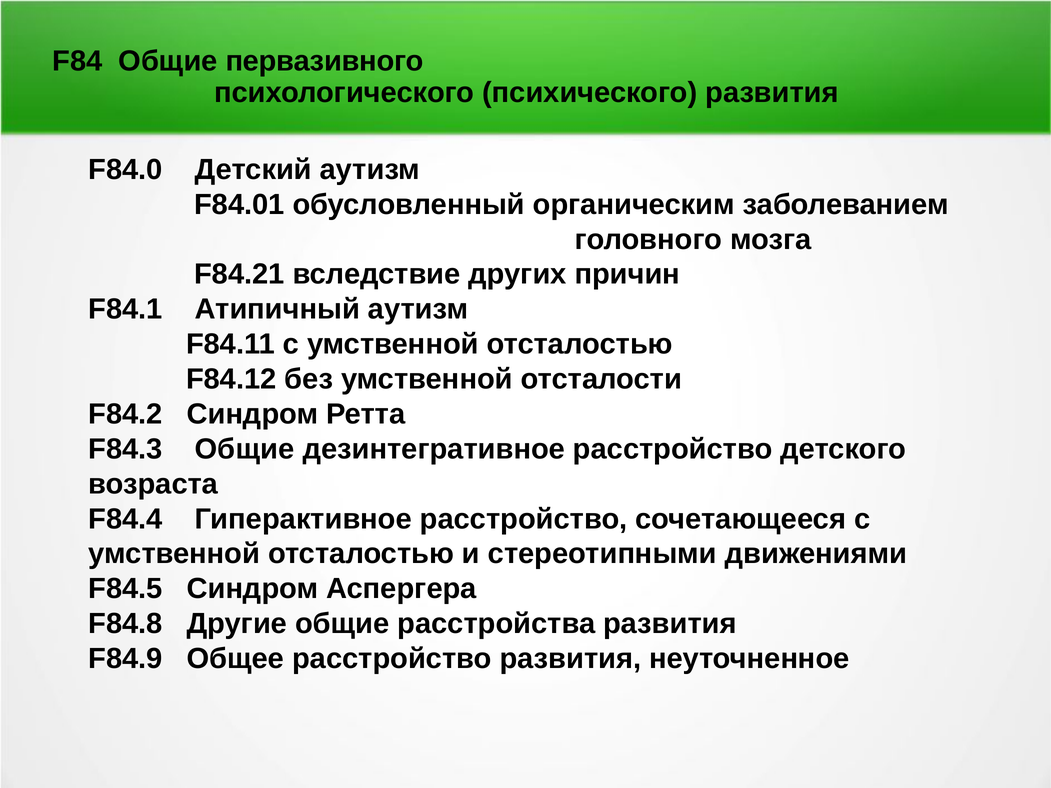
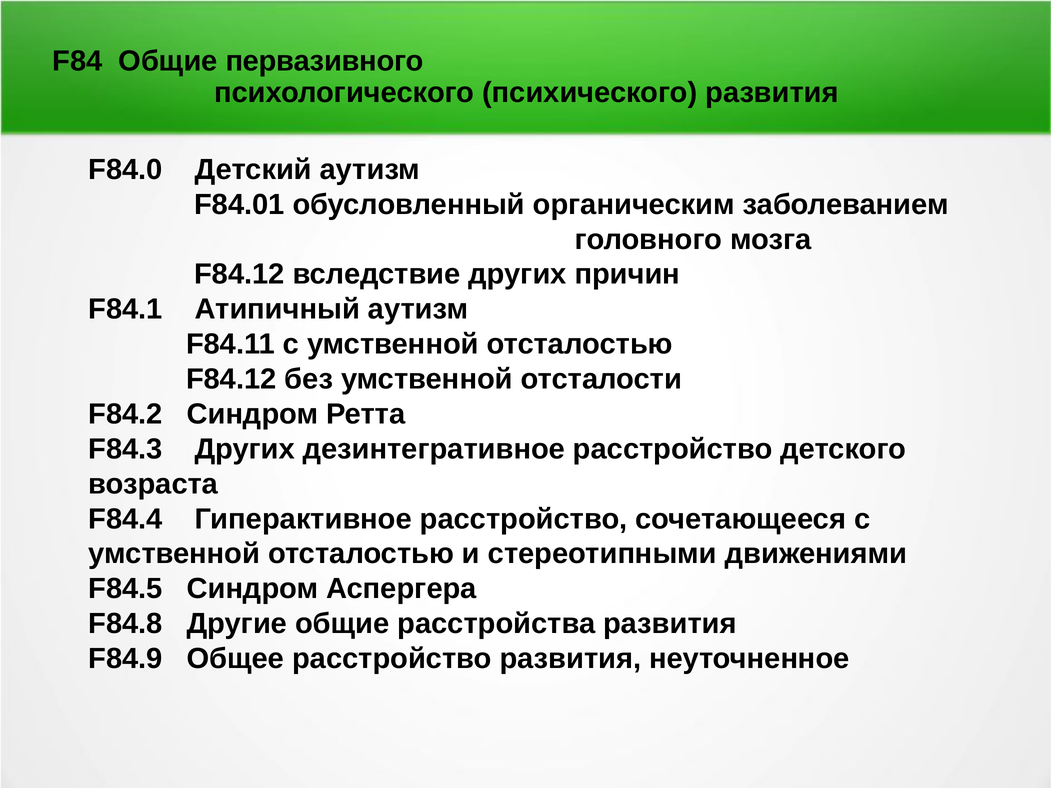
F84.21: F84.21 -> F84.12 (239, 274)
F84.3 Общие: Общие -> Других (245, 449)
